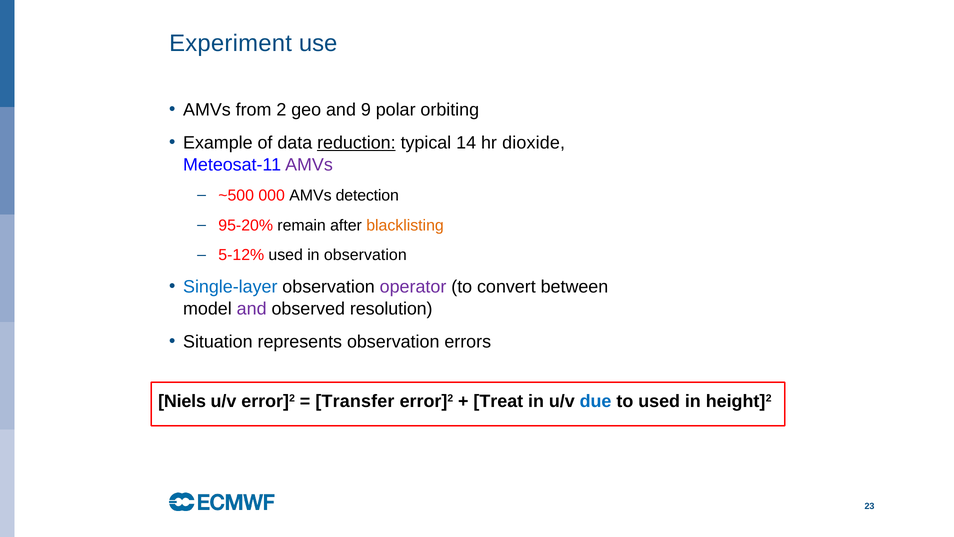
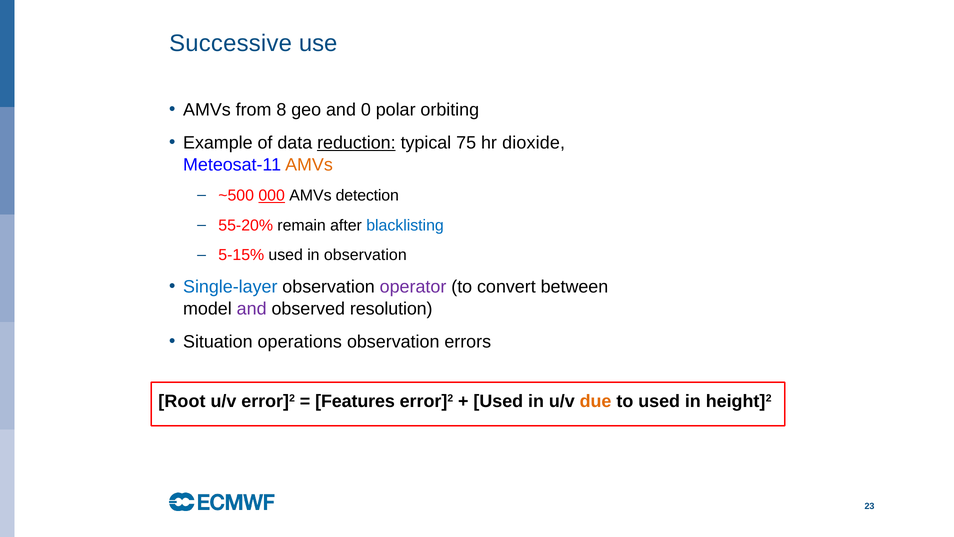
Experiment: Experiment -> Successive (231, 43)
2: 2 -> 8 (281, 110)
9: 9 -> 0 (366, 110)
14: 14 -> 75 (466, 143)
AMVs colour: purple -> orange (309, 165)
000 underline: none -> present (272, 195)
95-20%: 95-20% -> 55-20% (246, 225)
blacklisting colour: orange -> blue (405, 225)
5-12%: 5-12% -> 5-15% (241, 255)
represents: represents -> operations (300, 342)
Niels: Niels -> Root (182, 401)
Transfer: Transfer -> Features (355, 401)
Treat: Treat -> Used (498, 401)
due colour: blue -> orange (596, 401)
